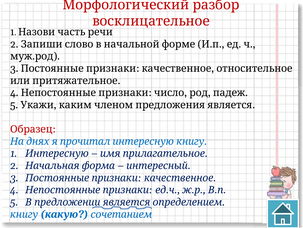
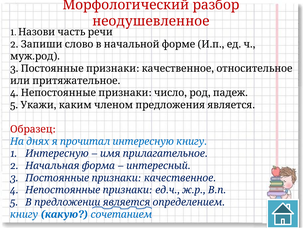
восклицательное: восклицательное -> неодушевленное (151, 21)
